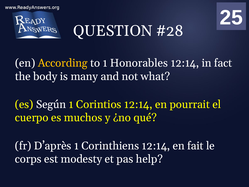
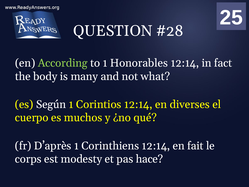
According colour: yellow -> light green (63, 63)
pourrait: pourrait -> diverses (190, 104)
help: help -> hace (149, 159)
